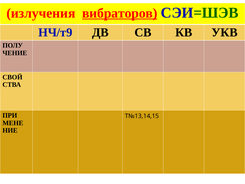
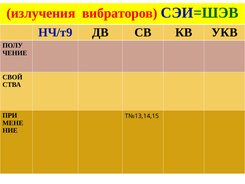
вибраторов underline: present -> none (120, 13)
